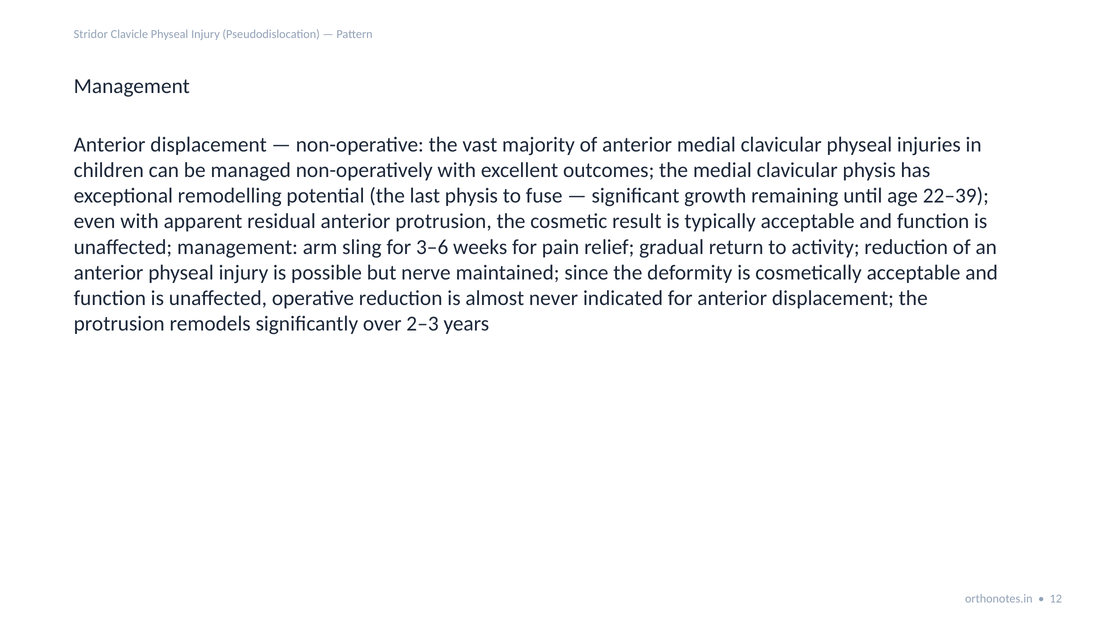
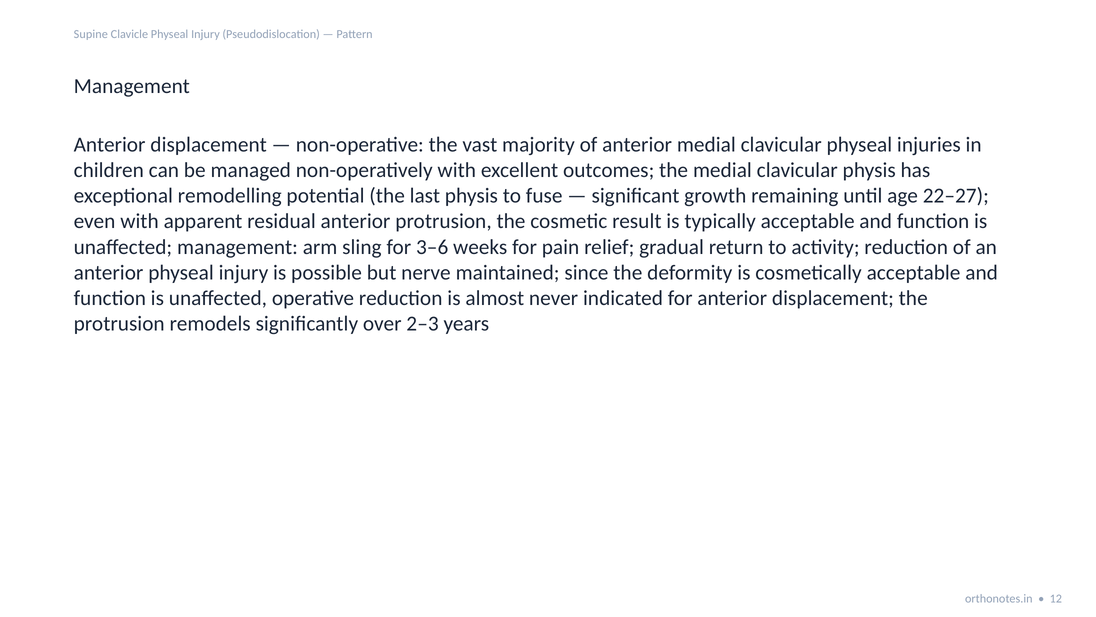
Stridor: Stridor -> Supine (91, 34)
22–39: 22–39 -> 22–27 (956, 196)
